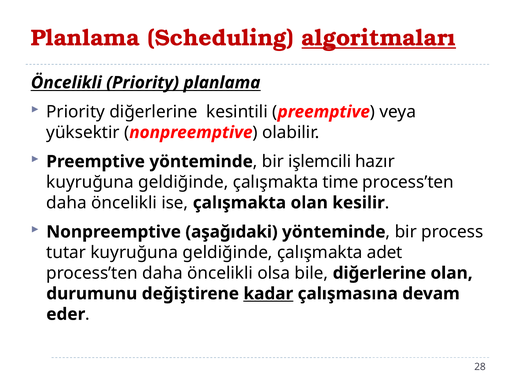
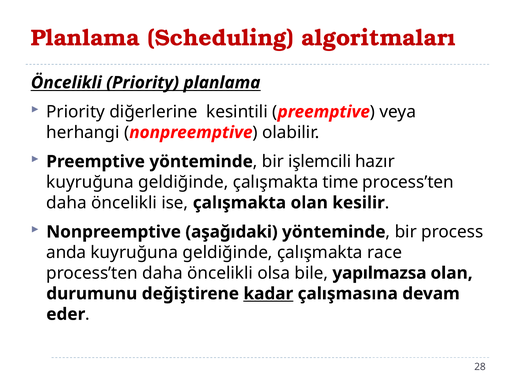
algoritmaları underline: present -> none (379, 38)
yüksektir: yüksektir -> herhangi (83, 132)
tutar: tutar -> anda (66, 253)
adet: adet -> race (385, 253)
bile diğerlerine: diğerlerine -> yapılmazsa (379, 273)
